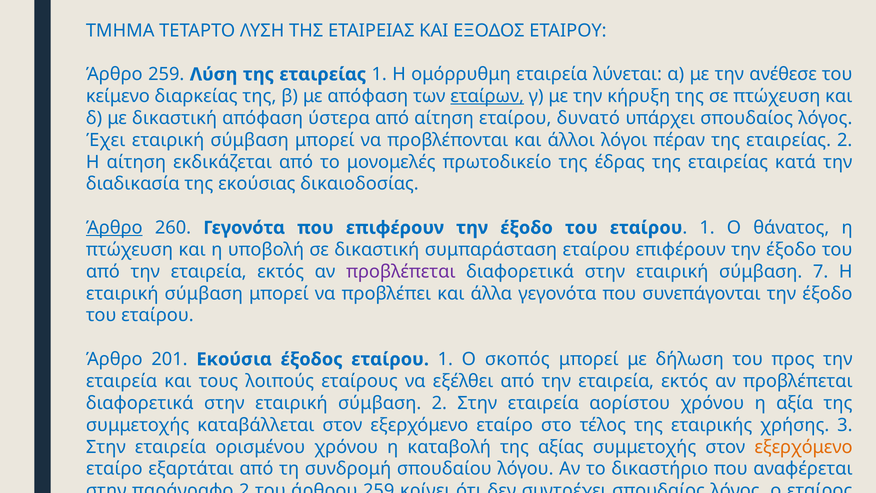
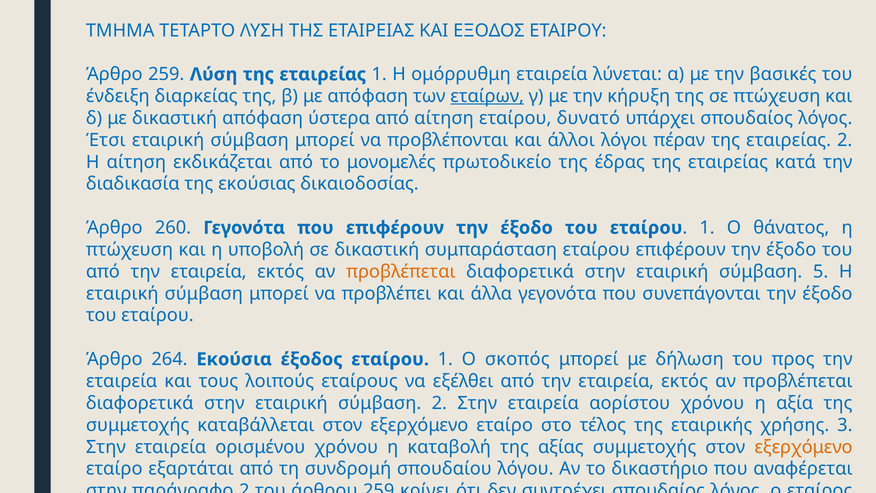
ανέθεσε: ανέθεσε -> βασικές (783, 74)
κείμενο: κείμενο -> ένδειξη (118, 96)
Έχει: Έχει -> Έτσι (106, 140)
Άρθρο underline: present -> none (114, 228)
προβλέπεται colour: purple -> orange (401, 271)
7: 7 -> 5 (821, 271)
201: 201 -> 264 (170, 359)
